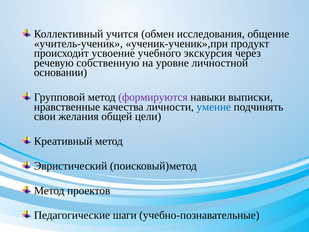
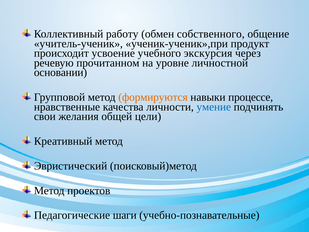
учится: учится -> работу (122, 34)
исследования: исследования -> собственного (211, 34)
собственную: собственную -> прочитанном (108, 63)
формируются colour: purple -> orange (153, 97)
выписки: выписки -> процессе (251, 97)
